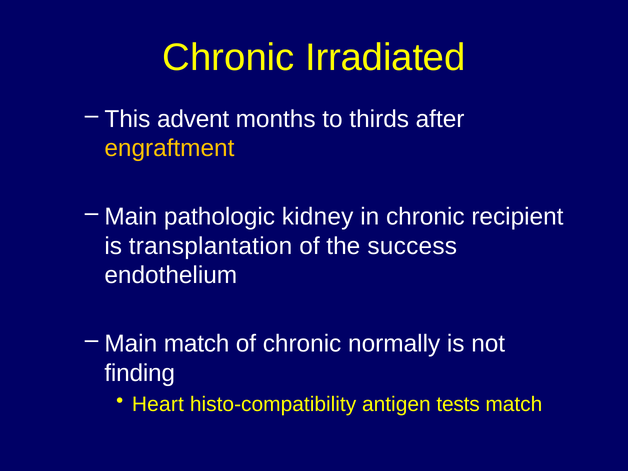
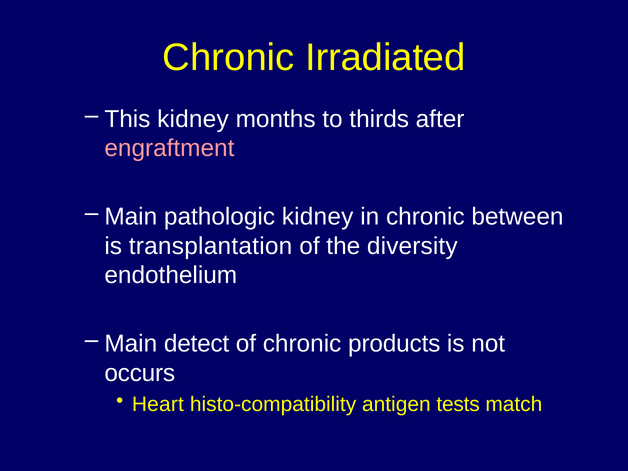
This advent: advent -> kidney (193, 119)
engraftment colour: yellow -> pink (169, 148)
recipient: recipient -> between (517, 217)
success: success -> diversity (412, 246)
Main match: match -> detect (197, 344)
normally: normally -> products (394, 344)
finding: finding -> occurs (140, 373)
